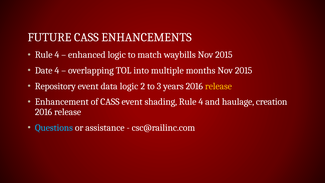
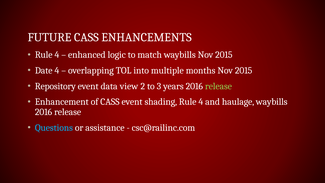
data logic: logic -> view (129, 86)
release colour: yellow -> light green (218, 86)
haulage creation: creation -> waybills (272, 102)
